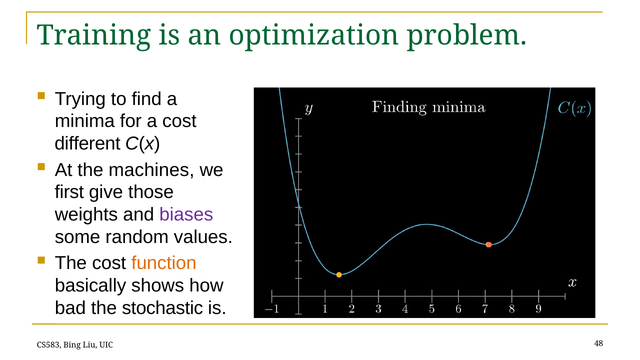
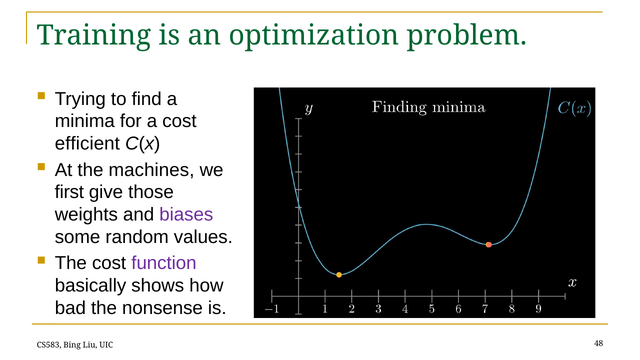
different: different -> efficient (87, 144)
function colour: orange -> purple (164, 263)
stochastic: stochastic -> nonsense (162, 308)
